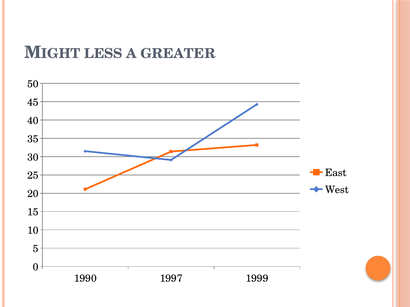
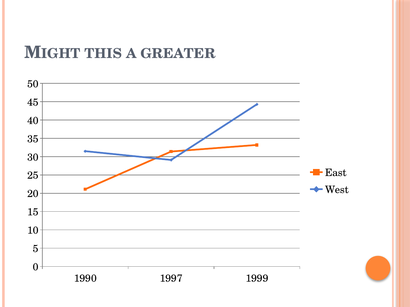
LESS: LESS -> THIS (103, 54)
